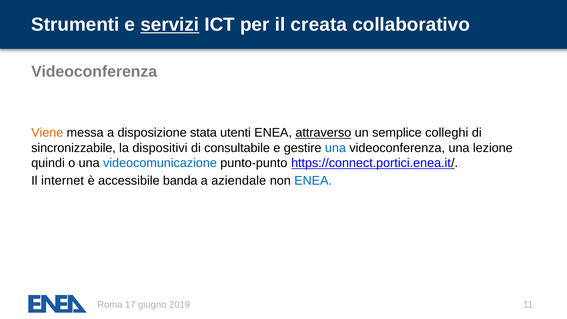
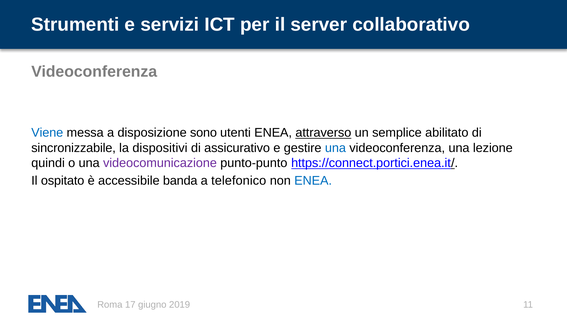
servizi underline: present -> none (170, 25)
creata: creata -> server (319, 25)
Viene colour: orange -> blue (47, 133)
stata: stata -> sono (203, 133)
colleghi: colleghi -> abilitato (447, 133)
consultabile: consultabile -> assicurativo (237, 148)
videocomunicazione colour: blue -> purple (160, 163)
internet: internet -> ospitato (63, 181)
aziendale: aziendale -> telefonico (239, 181)
